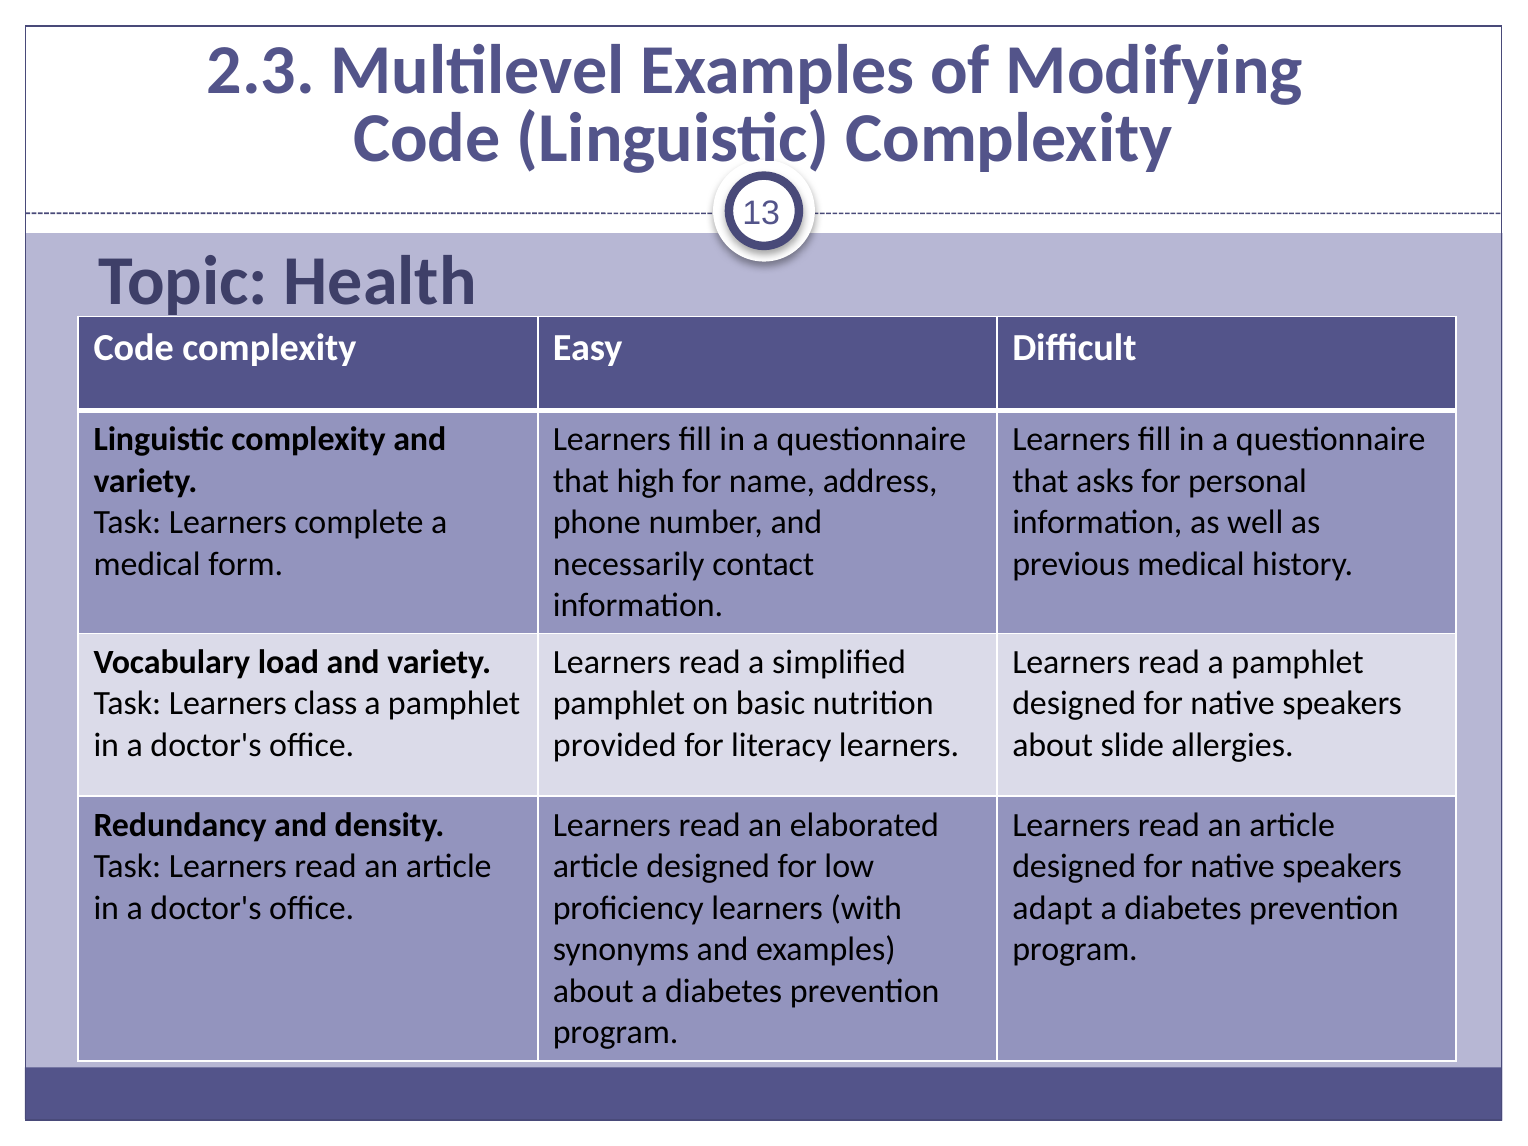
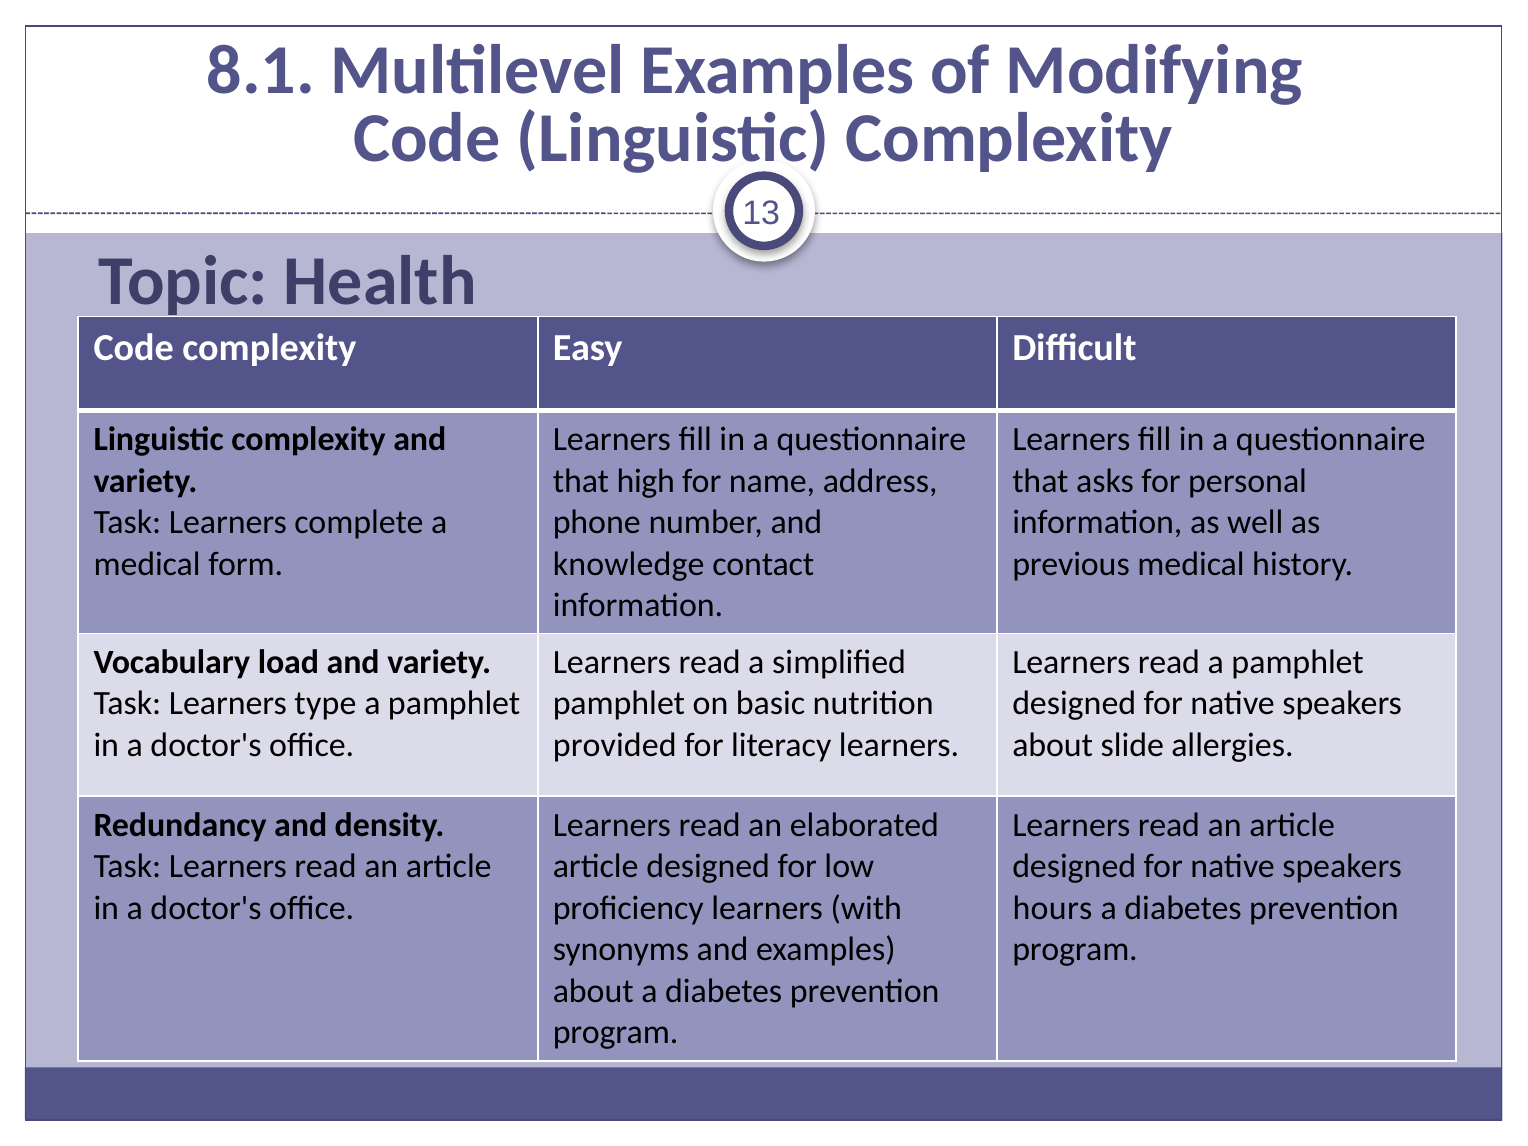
2.3: 2.3 -> 8.1 (261, 71)
necessarily: necessarily -> knowledge (629, 564)
class: class -> type (325, 704)
adapt: adapt -> hours (1052, 908)
